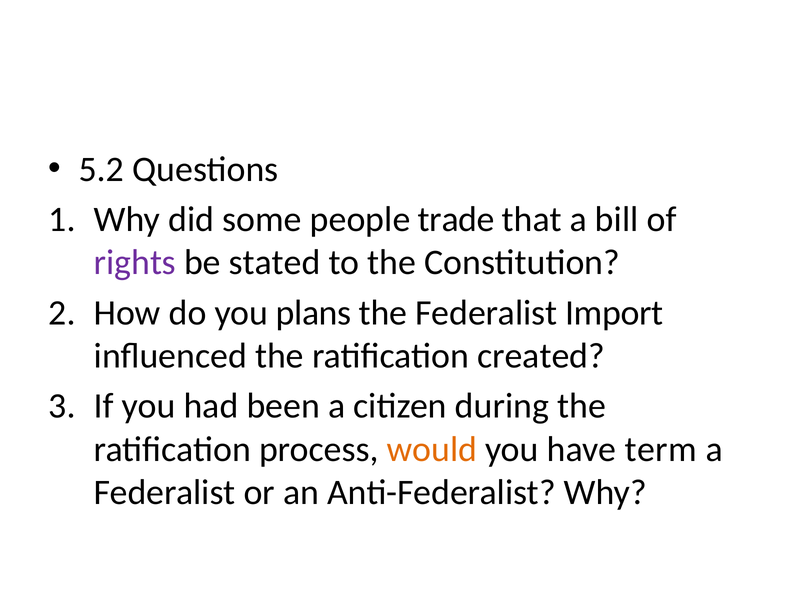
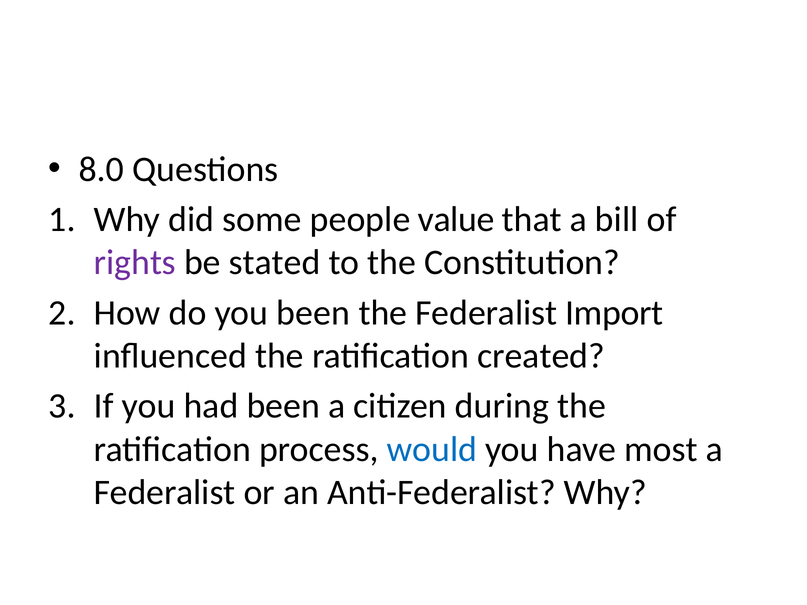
5.2: 5.2 -> 8.0 (101, 169)
trade: trade -> value (456, 220)
you plans: plans -> been (313, 313)
would colour: orange -> blue (432, 449)
term: term -> most (661, 449)
